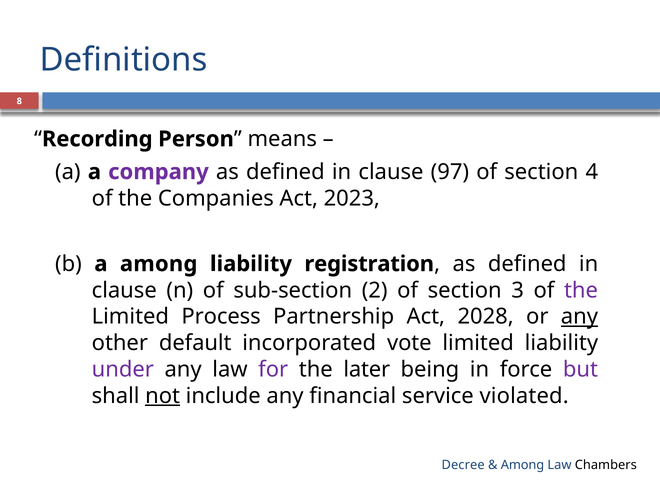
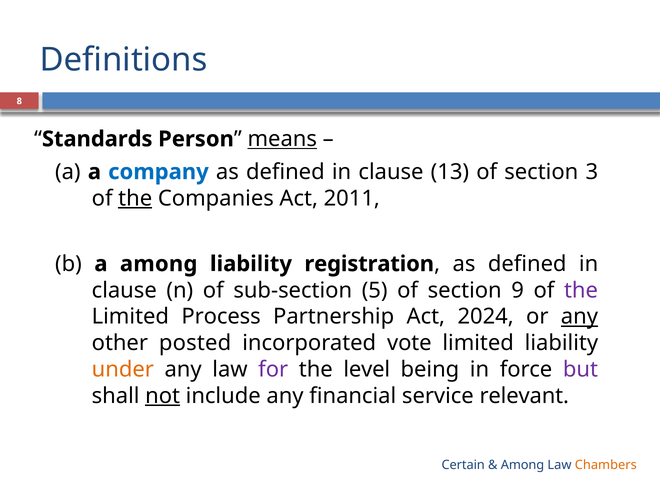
Recording: Recording -> Standards (97, 139)
means underline: none -> present (282, 139)
company colour: purple -> blue (158, 172)
97: 97 -> 13 (450, 172)
4: 4 -> 3 (592, 172)
the underline: none -> present (135, 198)
2023: 2023 -> 2011 (352, 198)
2: 2 -> 5 (375, 290)
3: 3 -> 9 (518, 290)
2028: 2028 -> 2024 (486, 317)
default: default -> posted (195, 343)
under colour: purple -> orange (123, 370)
later: later -> level (367, 370)
violated: violated -> relevant (524, 396)
Decree: Decree -> Certain (463, 465)
Chambers colour: black -> orange (606, 465)
